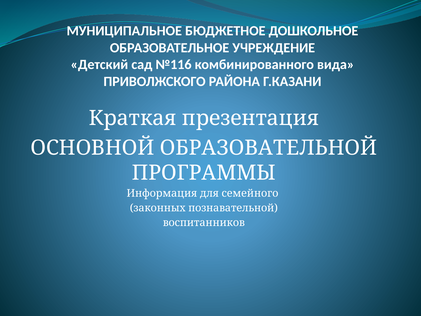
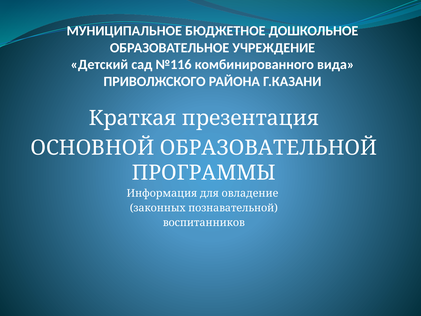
семейного: семейного -> овладение (250, 193)
